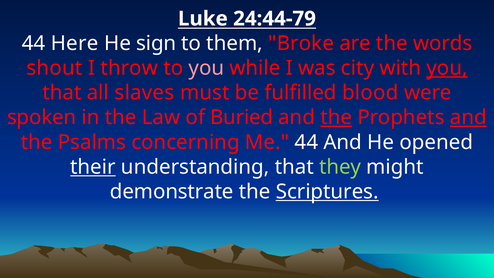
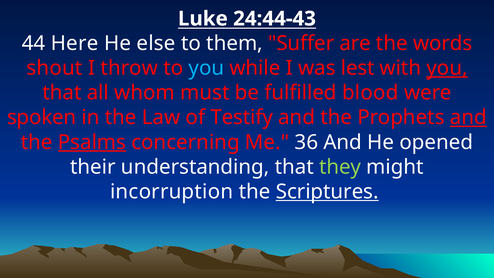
24:44-79: 24:44-79 -> 24:44-43 (275, 19)
sign: sign -> else (156, 43)
Broke: Broke -> Suffer (301, 43)
you colour: pink -> light blue (206, 68)
city: city -> lest (358, 68)
slaves: slaves -> whom (145, 93)
Buried: Buried -> Testify (242, 117)
the underline: present -> none (336, 117)
Psalms underline: none -> present (92, 142)
Me 44: 44 -> 36 (306, 142)
their underline: present -> none (93, 167)
demonstrate: demonstrate -> incorruption (172, 192)
